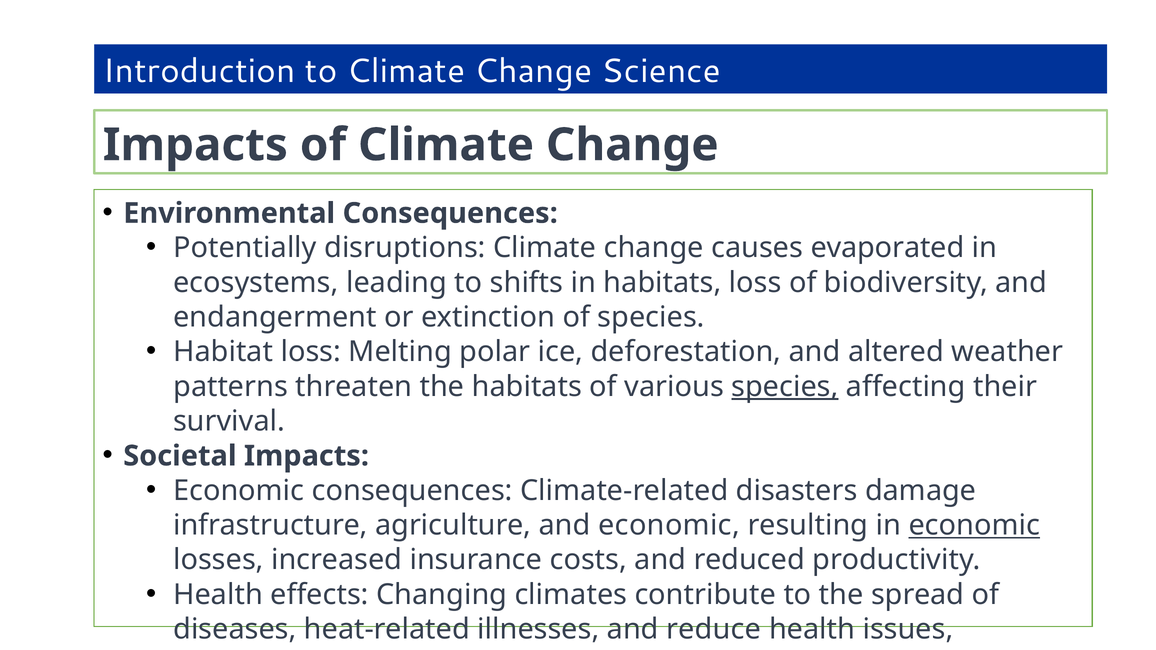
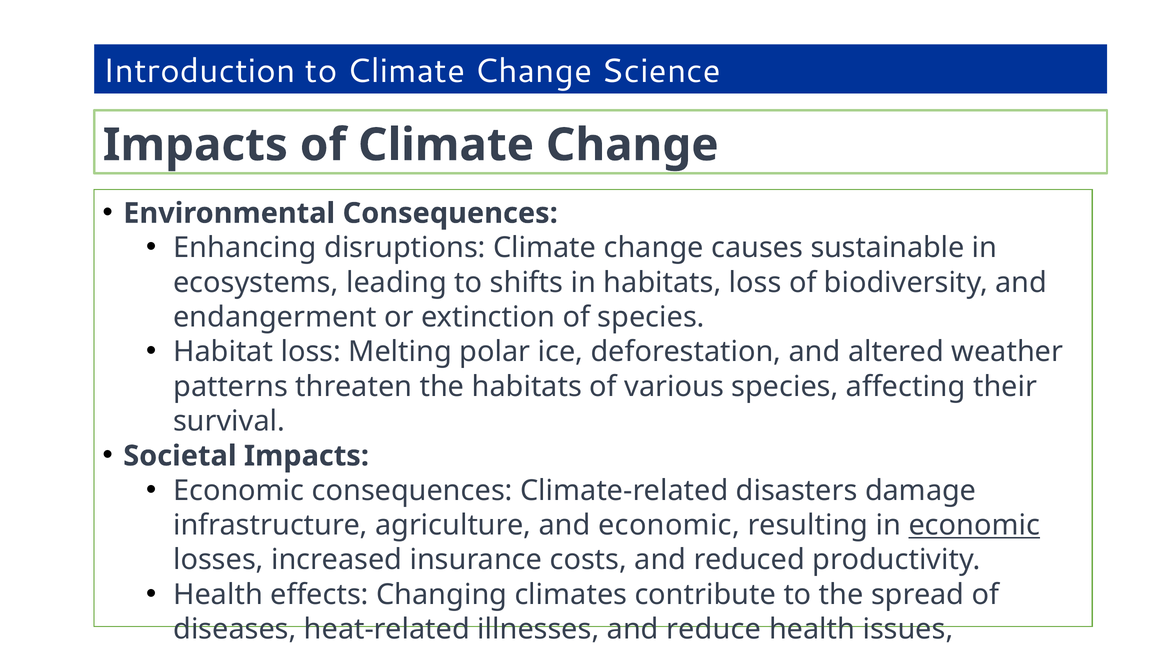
Potentially: Potentially -> Enhancing (245, 248)
evaporated: evaporated -> sustainable (887, 248)
species underline: present -> none (785, 387)
